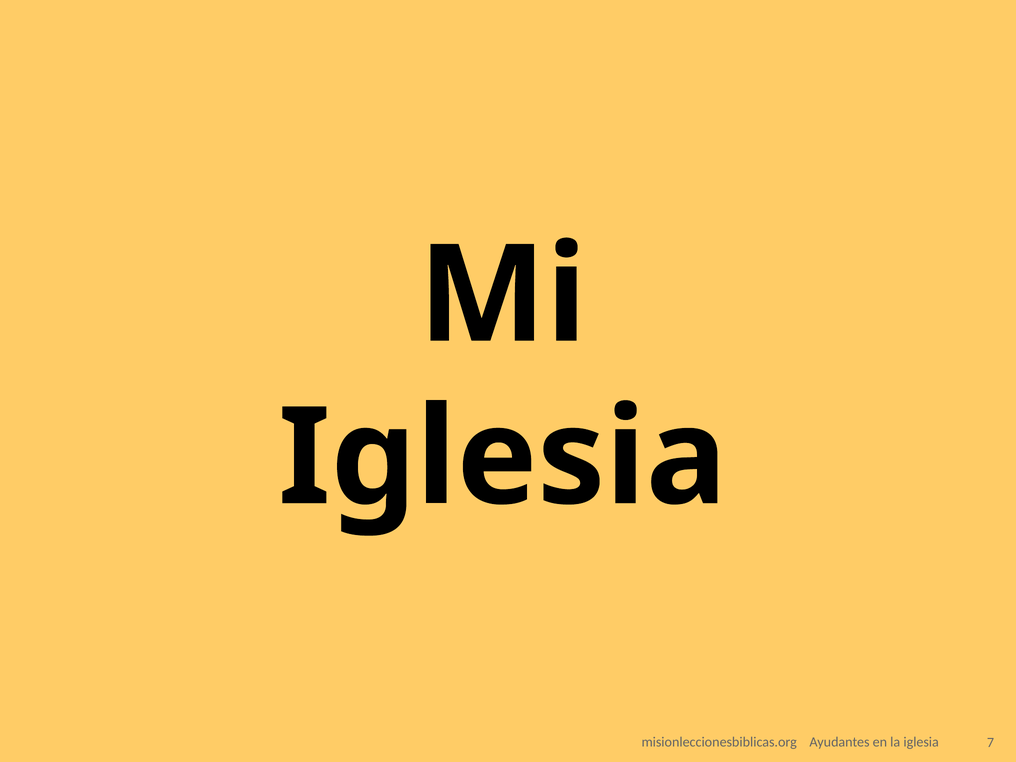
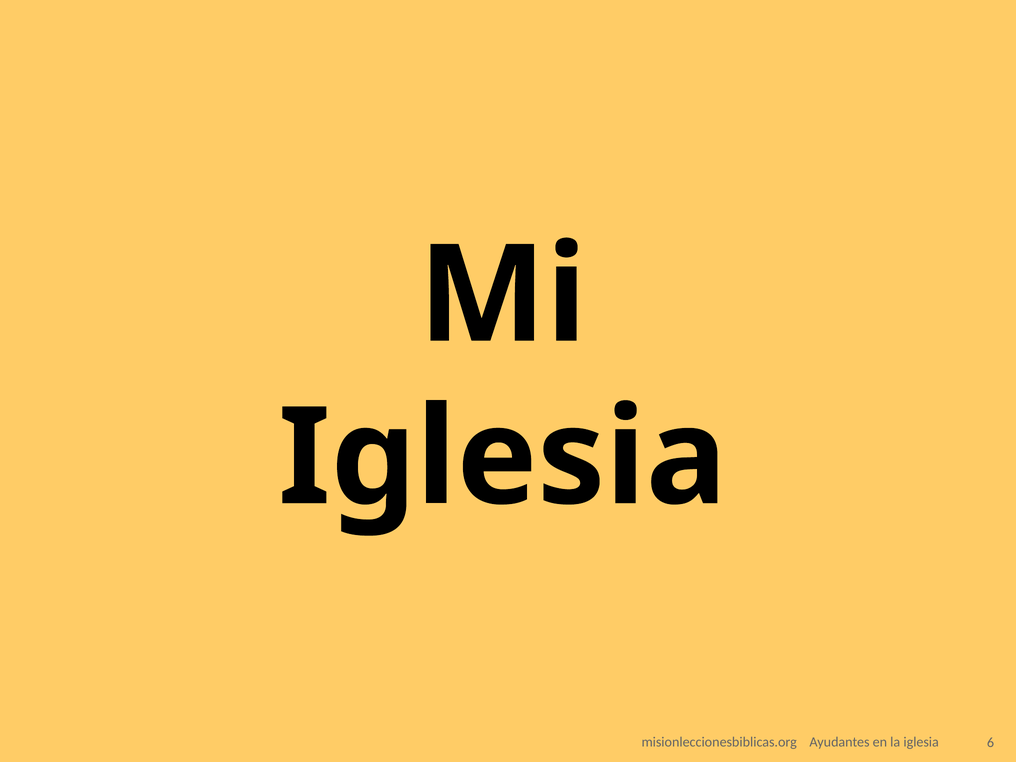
7: 7 -> 6 (990, 743)
